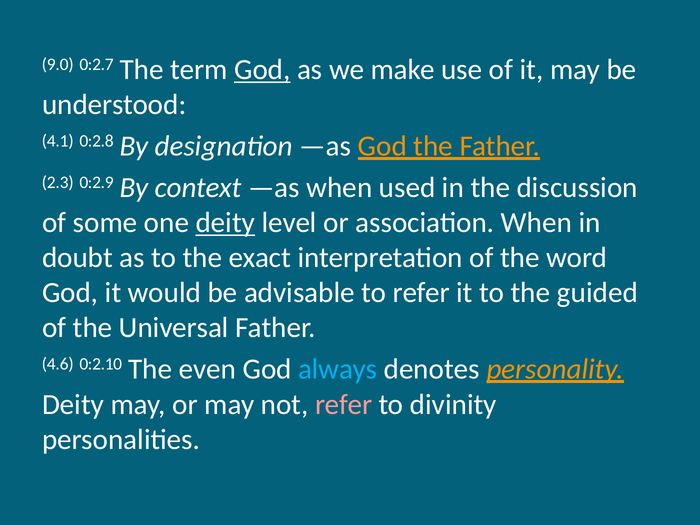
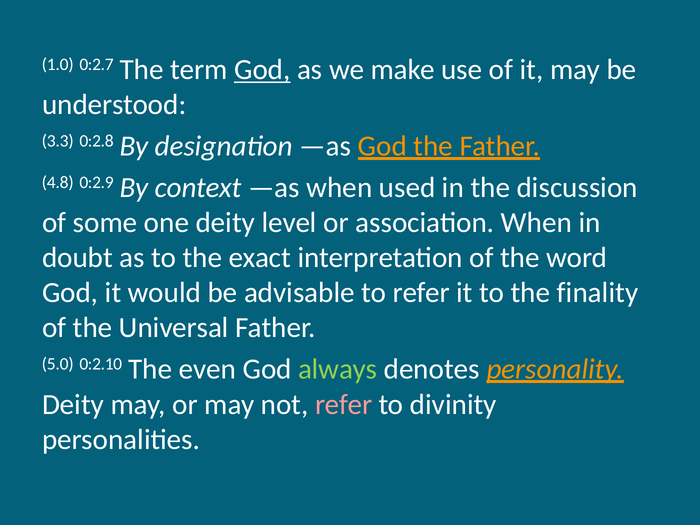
9.0: 9.0 -> 1.0 (58, 65)
4.1: 4.1 -> 3.3 (58, 141)
2.3: 2.3 -> 4.8 (58, 183)
deity underline: present -> none (225, 223)
guided: guided -> finality (598, 293)
4.6: 4.6 -> 5.0 (58, 364)
always colour: light blue -> light green (338, 369)
